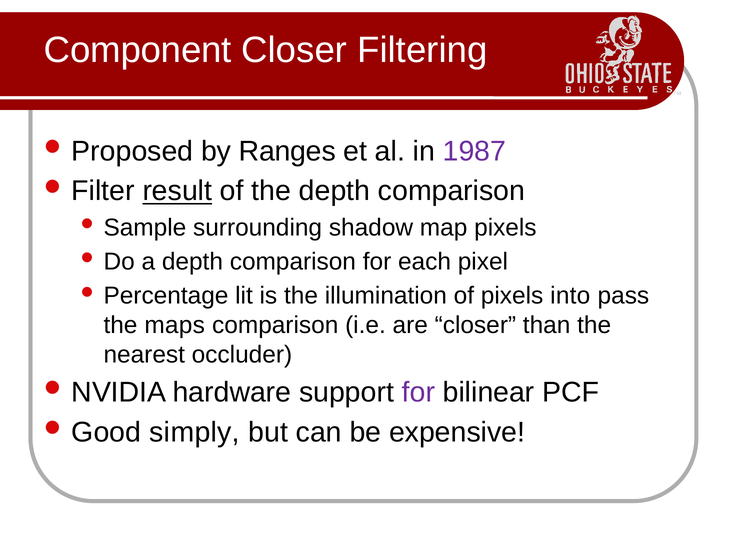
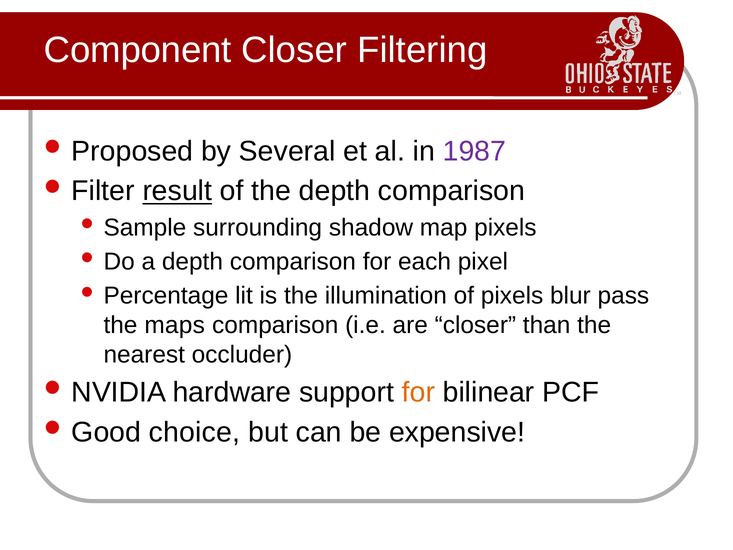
Ranges: Ranges -> Several (287, 151)
into: into -> blur (570, 296)
for colour: purple -> orange (418, 392)
simply: simply -> choice (195, 432)
